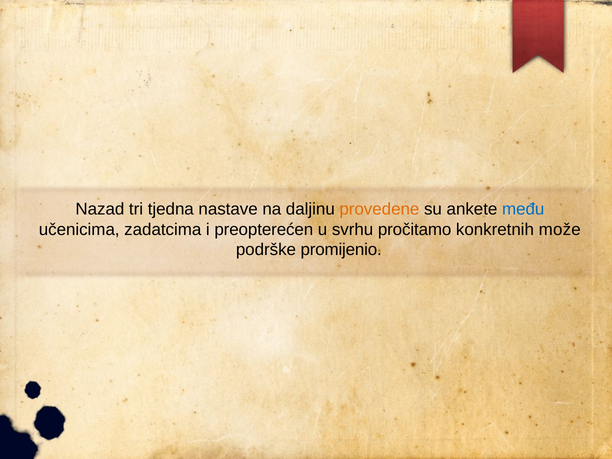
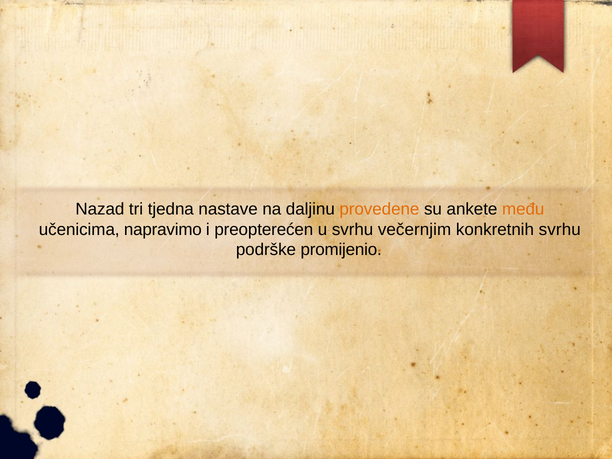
među colour: blue -> orange (523, 209)
zadatcima: zadatcima -> napravimo (163, 229)
pročitamo: pročitamo -> večernjim (415, 229)
konkretnih može: može -> svrhu (560, 229)
